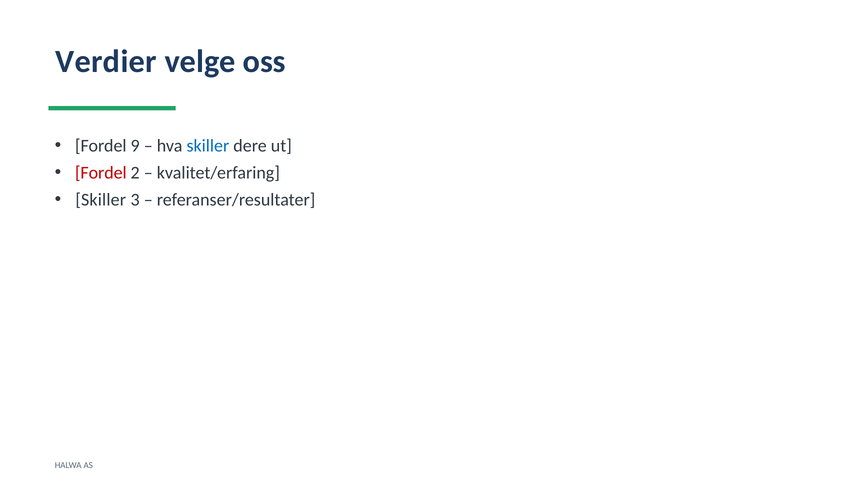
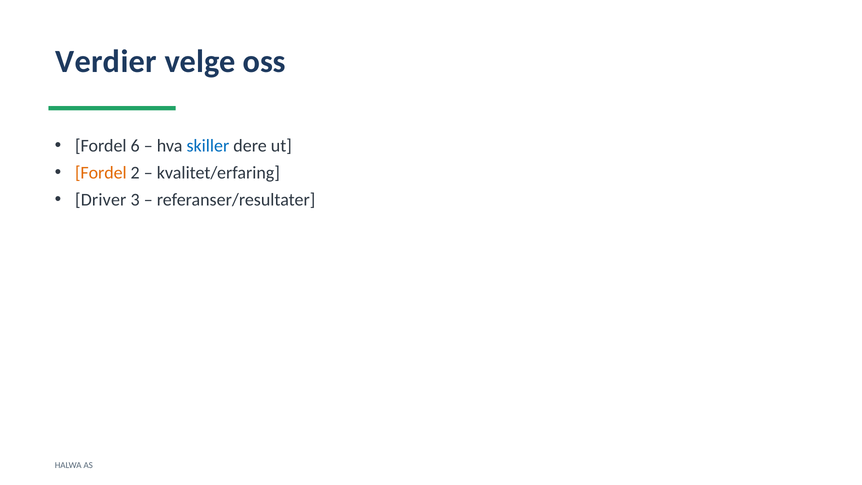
9: 9 -> 6 (135, 146)
Fordel colour: red -> orange (101, 173)
Skiller: Skiller -> Driver (101, 200)
